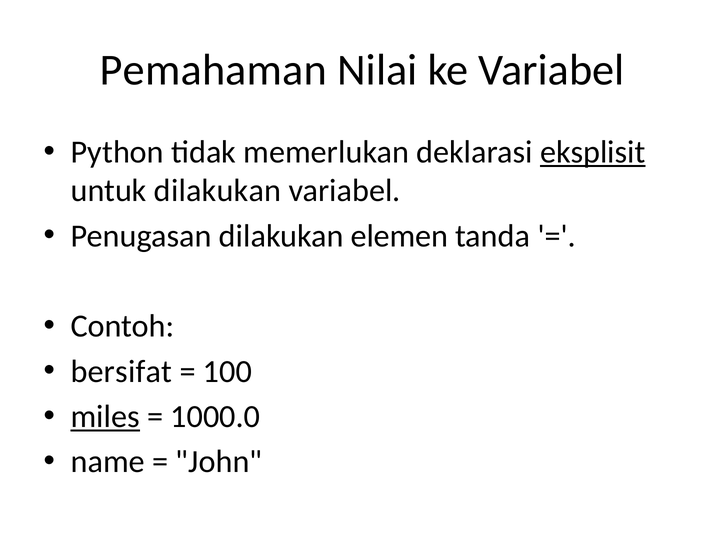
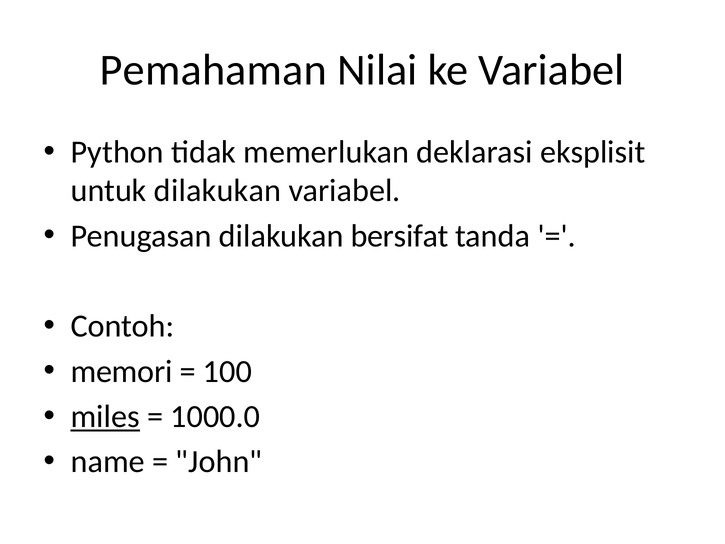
eksplisit underline: present -> none (593, 152)
elemen: elemen -> bersifat (399, 236)
bersifat: bersifat -> memori (122, 371)
